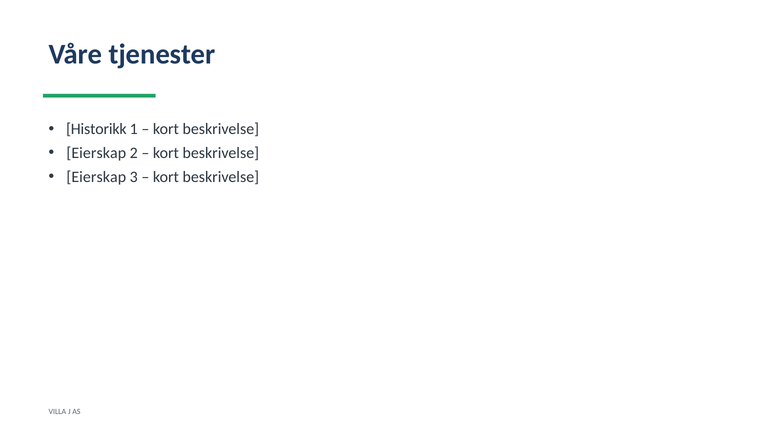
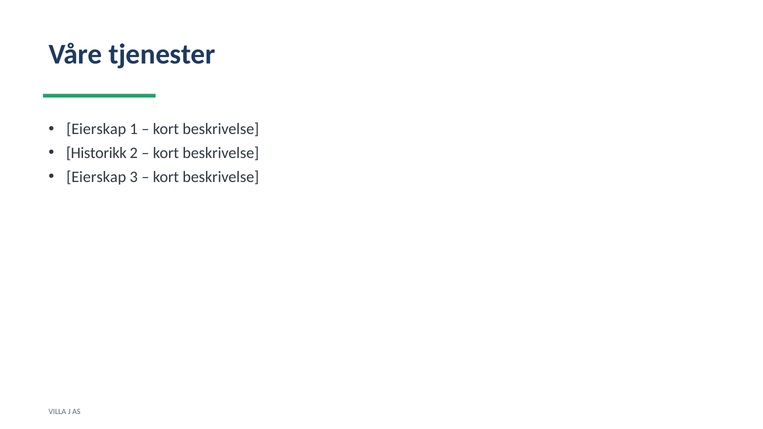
Historikk: Historikk -> Eierskap (96, 129)
Eierskap: Eierskap -> Historikk (96, 153)
